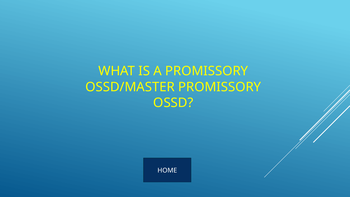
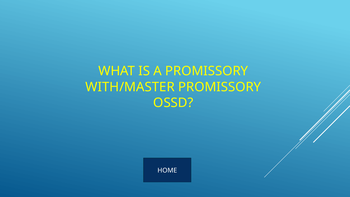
OSSD/MASTER: OSSD/MASTER -> WITH/MASTER (130, 87)
